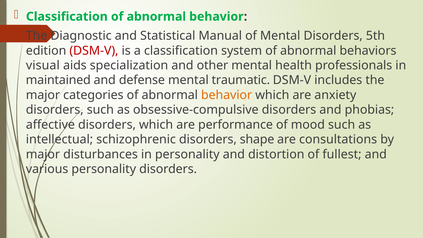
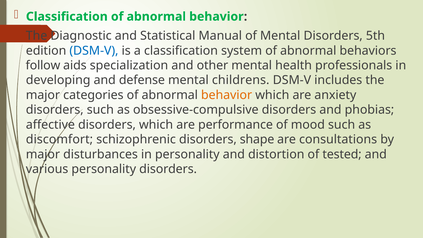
DSM-V colour: red -> blue (94, 51)
visual: visual -> follow (43, 65)
maintained: maintained -> developing (58, 80)
traumatic: traumatic -> childrens (241, 80)
intellectual: intellectual -> discomfort (59, 139)
fullest: fullest -> tested (342, 154)
